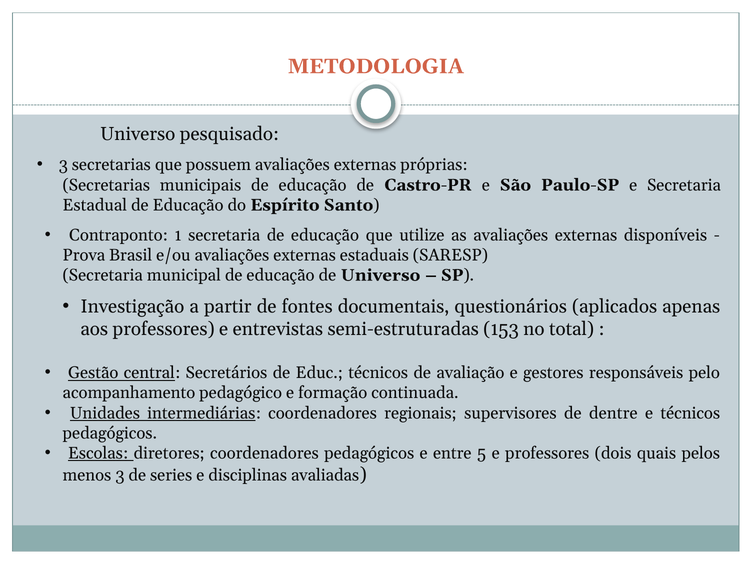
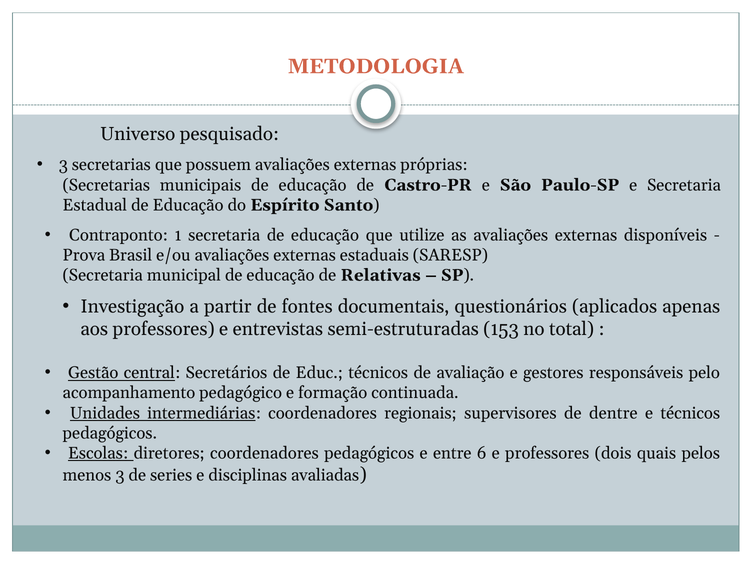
de Universo: Universo -> Relativas (381, 275)
5: 5 -> 6 (482, 453)
